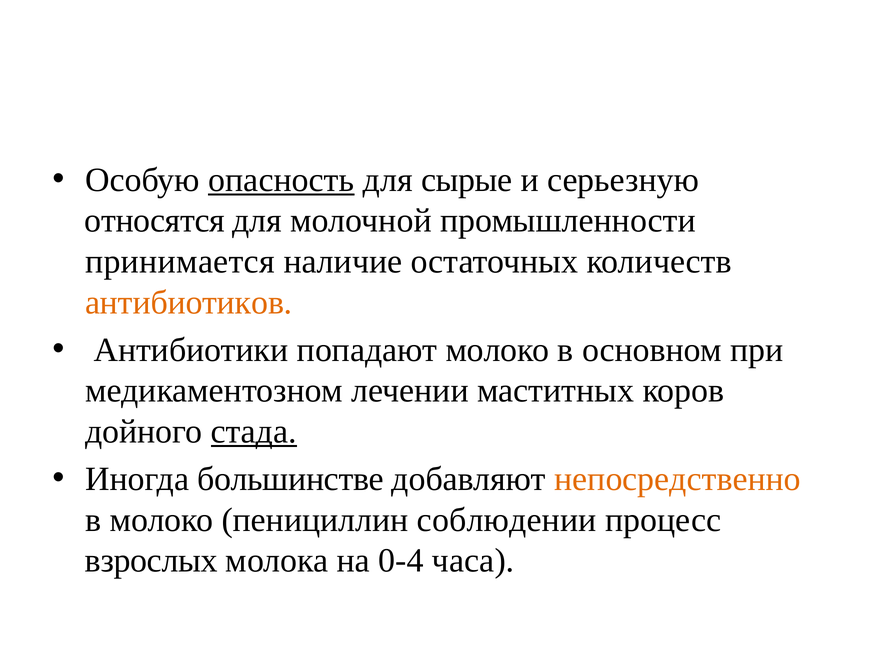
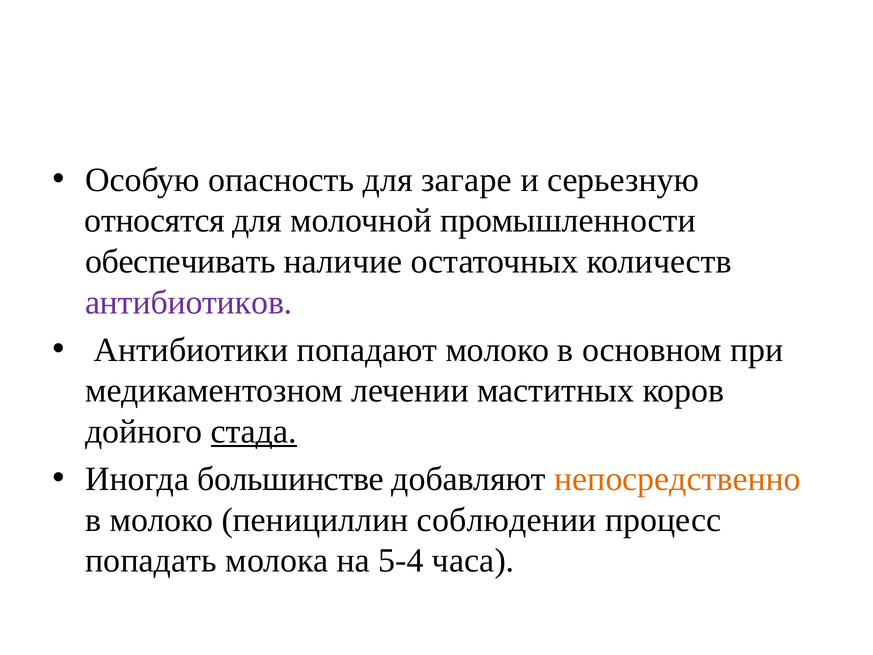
опасность underline: present -> none (281, 180)
сырые: сырые -> загаре (466, 180)
принимается: принимается -> обеспечивать (180, 261)
антибиотиков colour: orange -> purple (189, 302)
взрослых: взрослых -> попадать (151, 560)
0-4: 0-4 -> 5-4 (401, 560)
